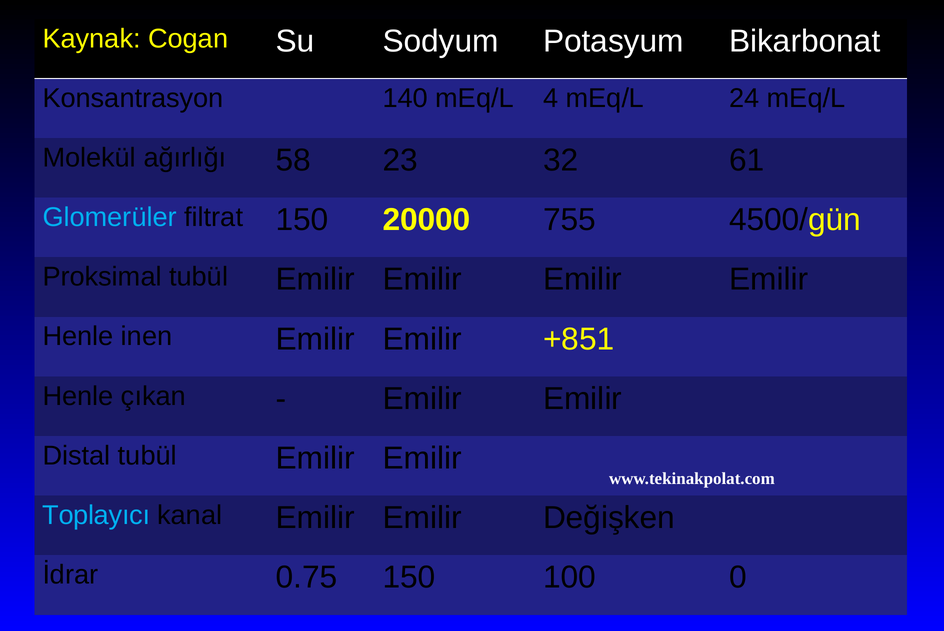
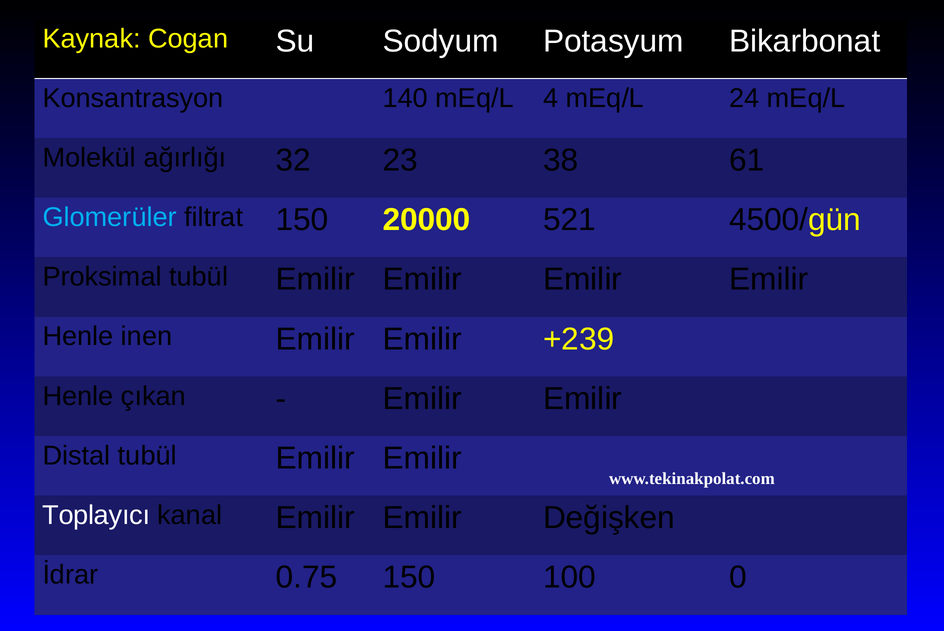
58: 58 -> 32 (293, 160)
32: 32 -> 38 (561, 160)
755: 755 -> 521 (569, 220)
+851: +851 -> +239 (579, 339)
Toplayıcı colour: light blue -> white (96, 516)
